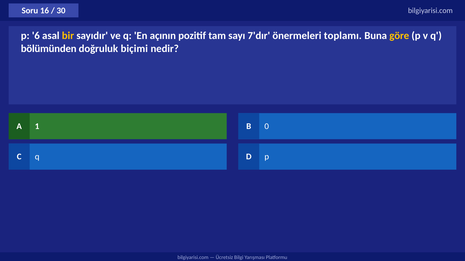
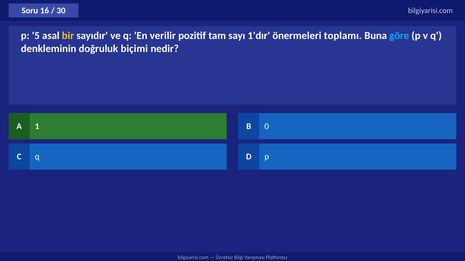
6: 6 -> 5 (36, 36)
açının: açının -> verilir (163, 36)
7'dır: 7'dır -> 1'dır (259, 36)
göre colour: yellow -> light blue (399, 36)
bölümünden: bölümünden -> denkleminin (49, 49)
